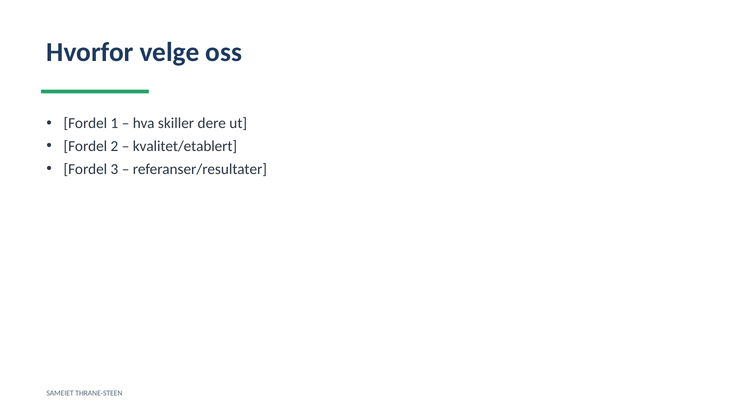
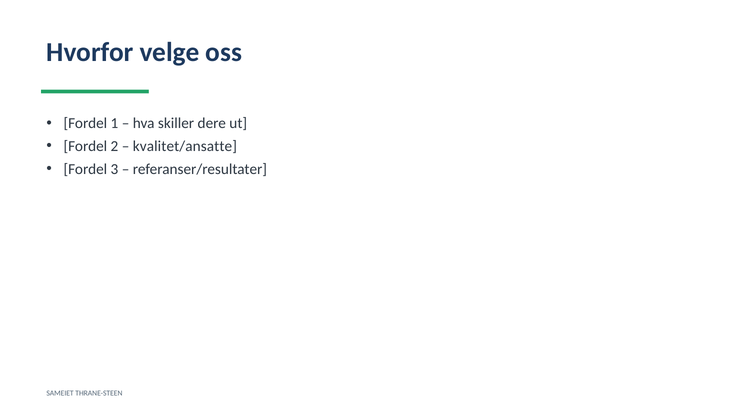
kvalitet/etablert: kvalitet/etablert -> kvalitet/ansatte (185, 146)
